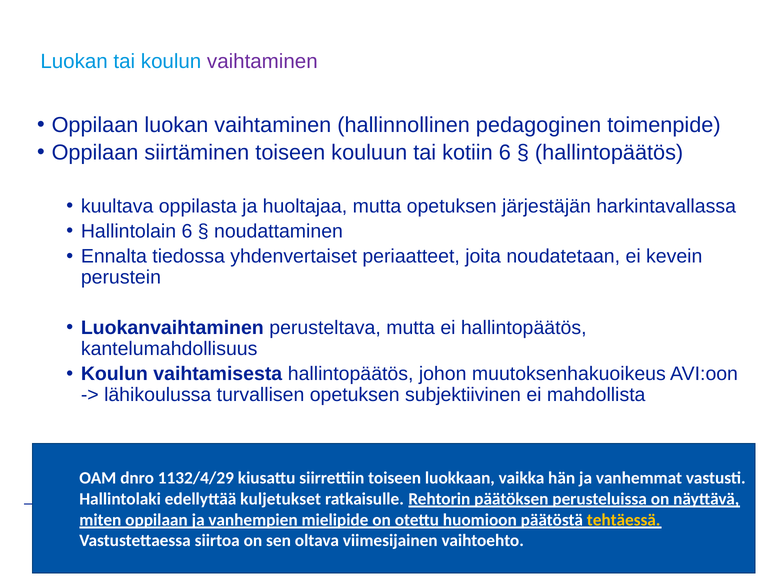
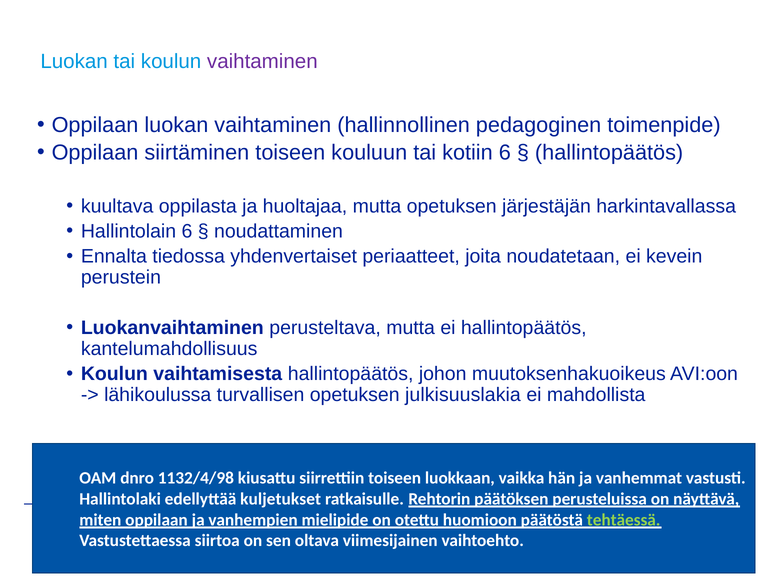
subjektiivinen: subjektiivinen -> julkisuuslakia (463, 395)
1132/4/29: 1132/4/29 -> 1132/4/98 (196, 478)
tehtäessä colour: yellow -> light green (624, 520)
